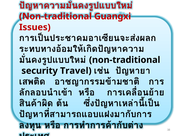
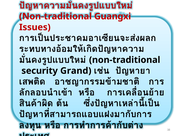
Travel: Travel -> Grand (76, 71)
